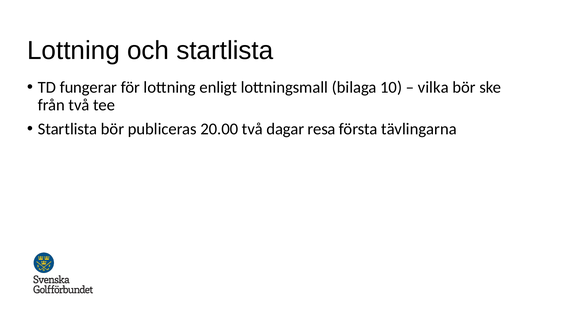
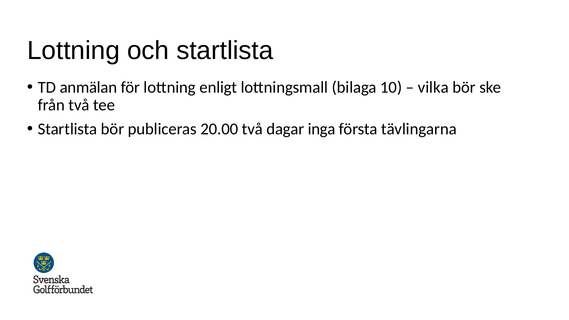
fungerar: fungerar -> anmälan (88, 87)
resa: resa -> inga (322, 129)
